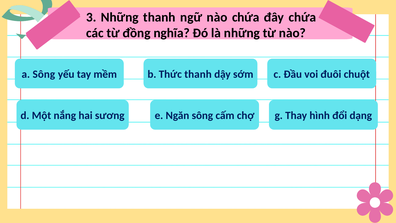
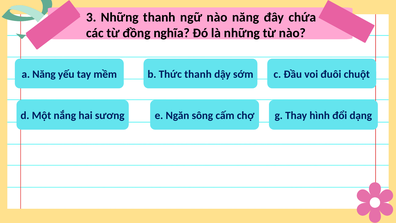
nào chứa: chứa -> năng (246, 17)
a Sông: Sông -> Năng (44, 74)
